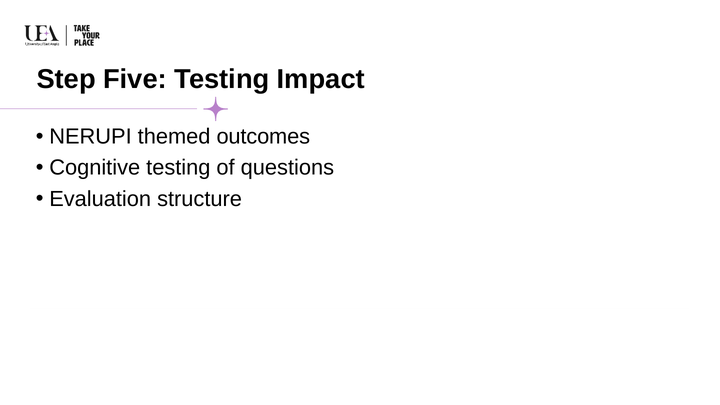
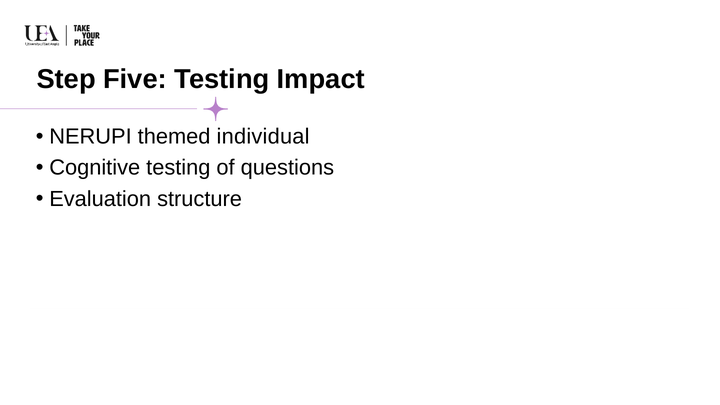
outcomes: outcomes -> individual (263, 137)
